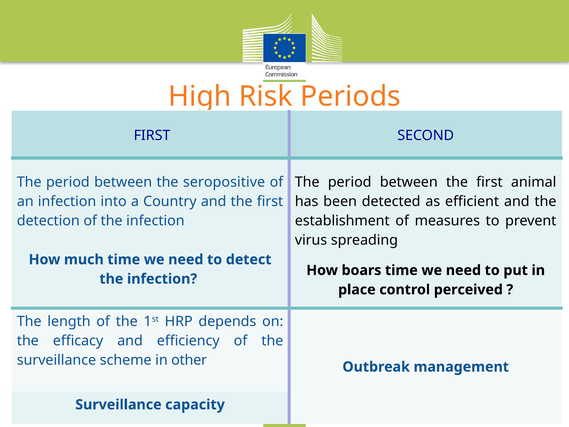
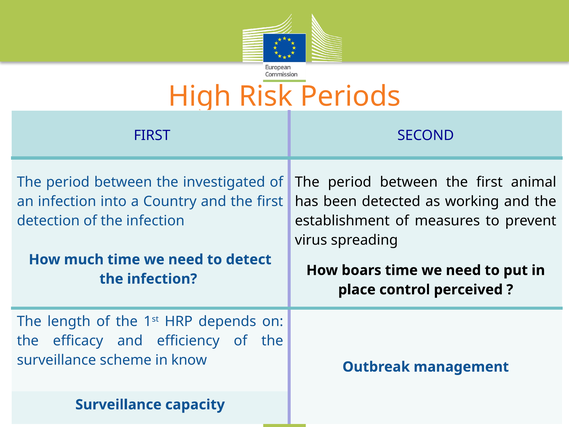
seropositive: seropositive -> investigated (224, 182)
efficient: efficient -> working (472, 201)
other: other -> know (189, 360)
